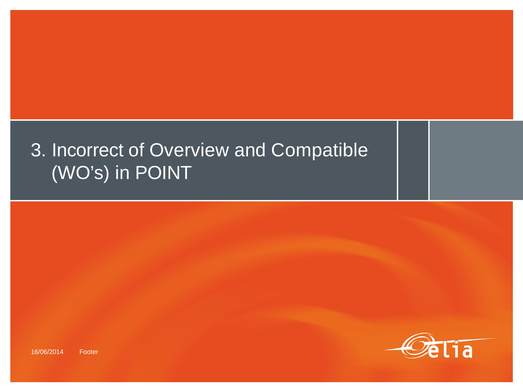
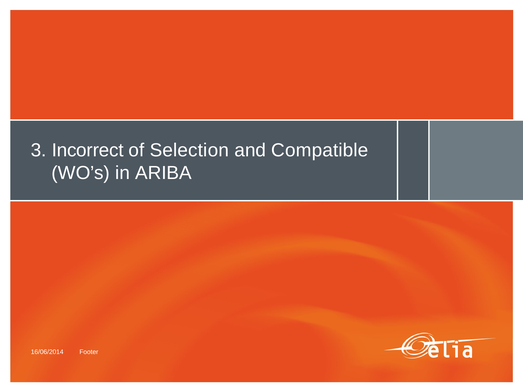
Overview: Overview -> Selection (189, 150)
POINT: POINT -> ARIBA (163, 173)
